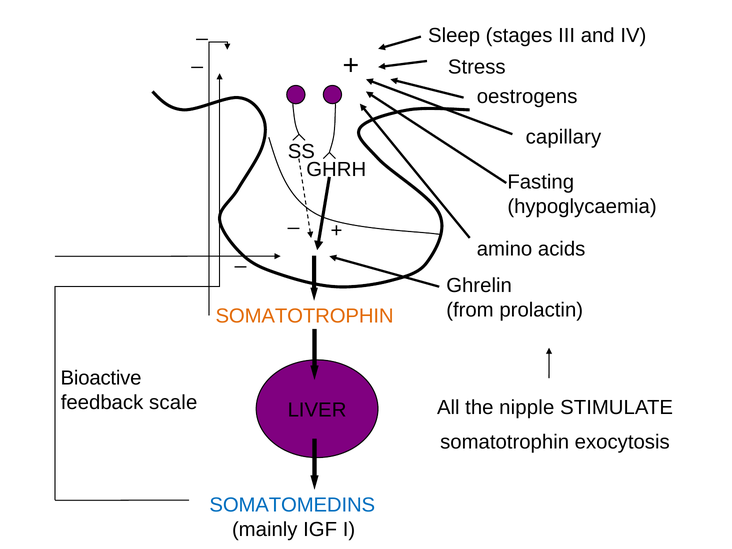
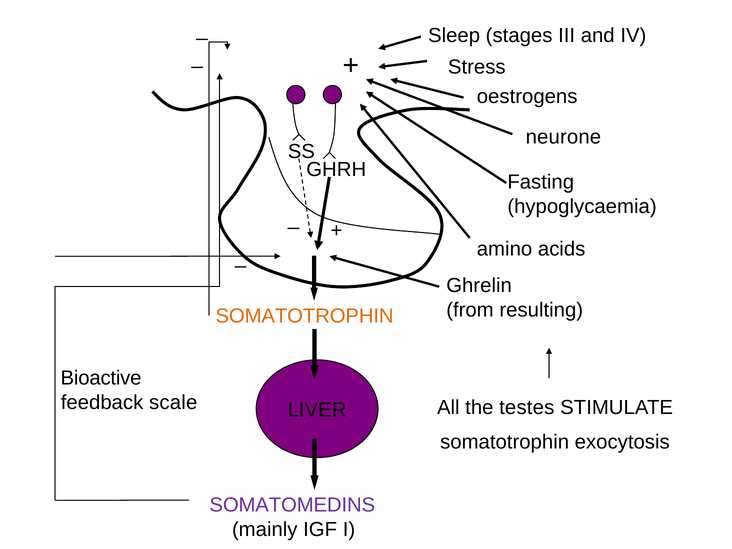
capillary: capillary -> neurone (563, 137)
prolactin: prolactin -> resulting (541, 310)
nipple: nipple -> testes (527, 408)
SOMATOMEDINS colour: blue -> purple (292, 505)
